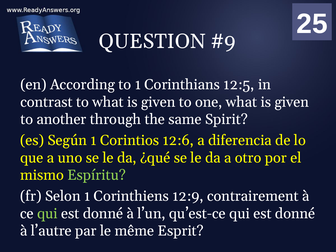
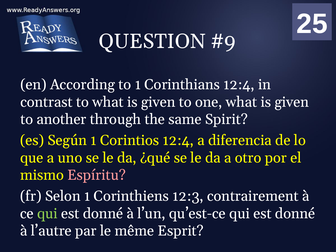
Corinthians 12:5: 12:5 -> 12:4 (239, 85)
Corintios 12:6: 12:6 -> 12:4 (178, 140)
Espíritu colour: light green -> pink (97, 175)
12:9: 12:9 -> 12:3 (188, 196)
